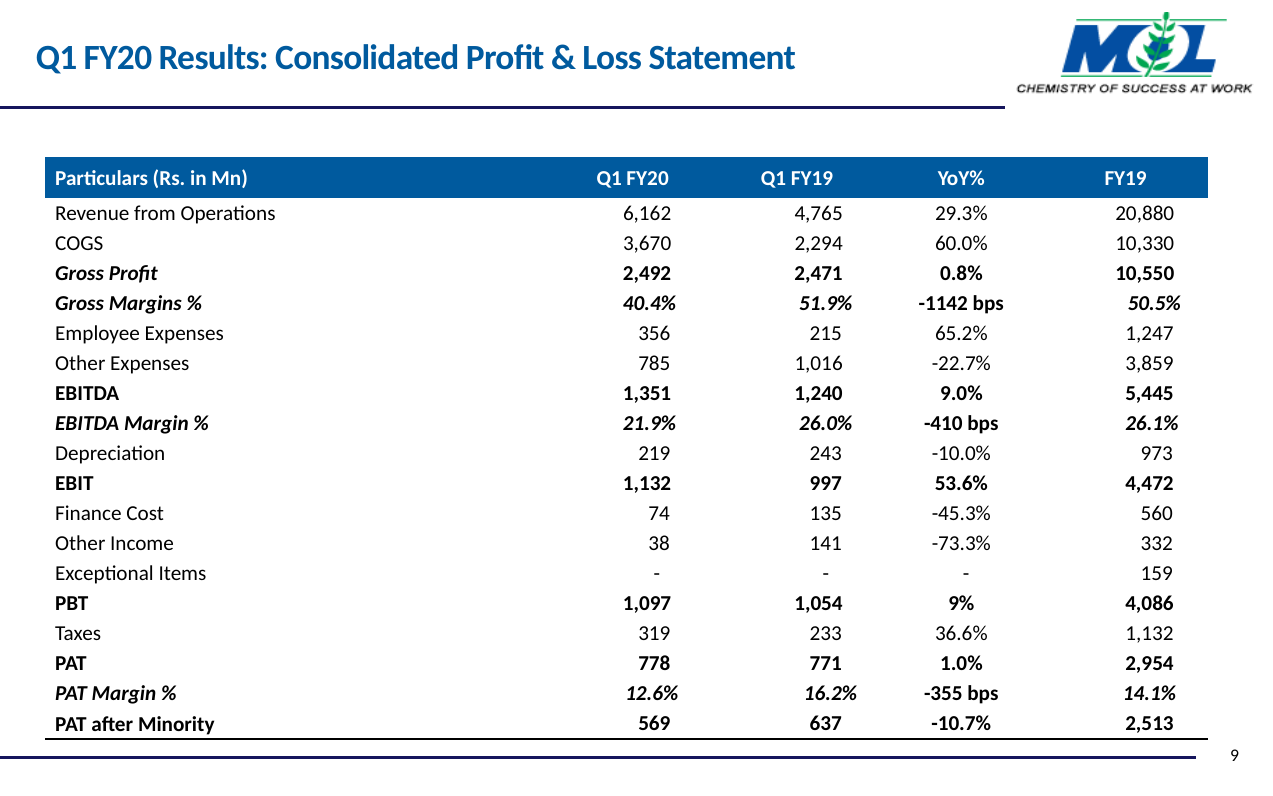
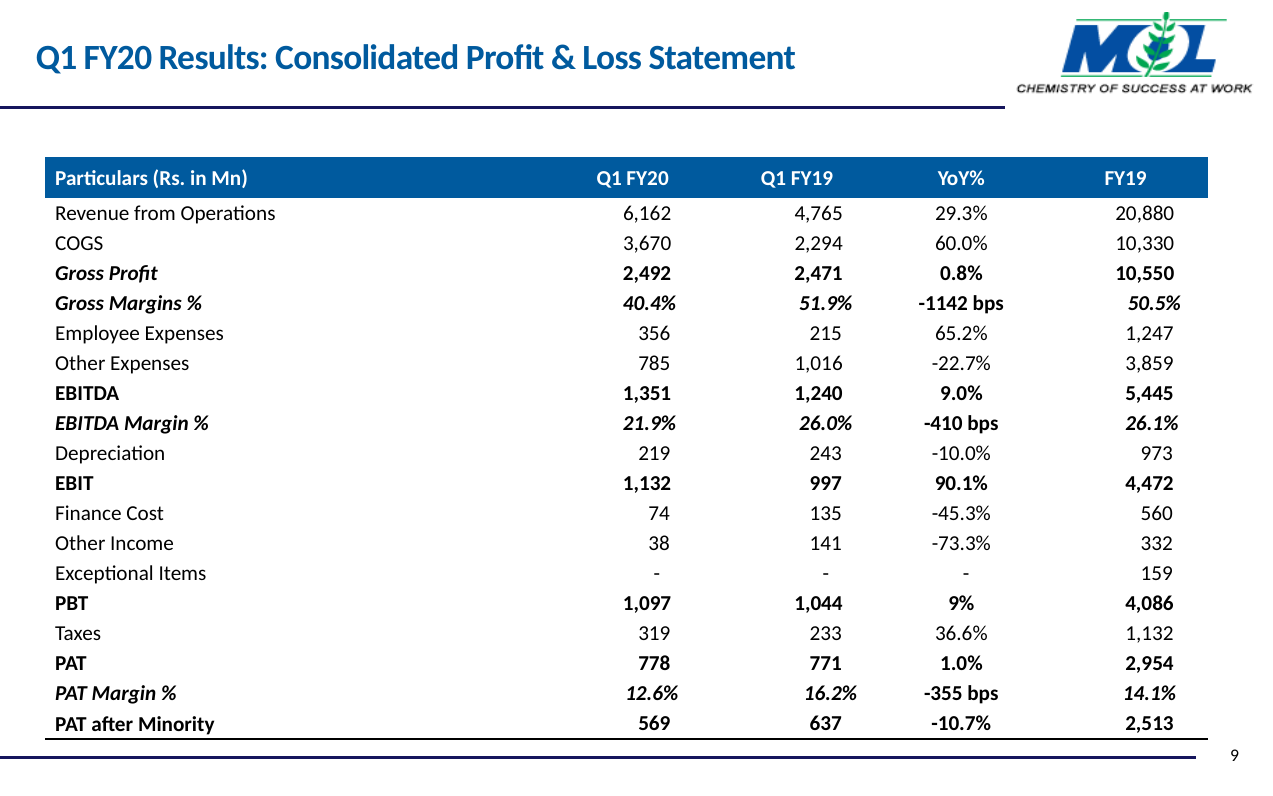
53.6%: 53.6% -> 90.1% (961, 483)
1,054: 1,054 -> 1,044 (819, 603)
